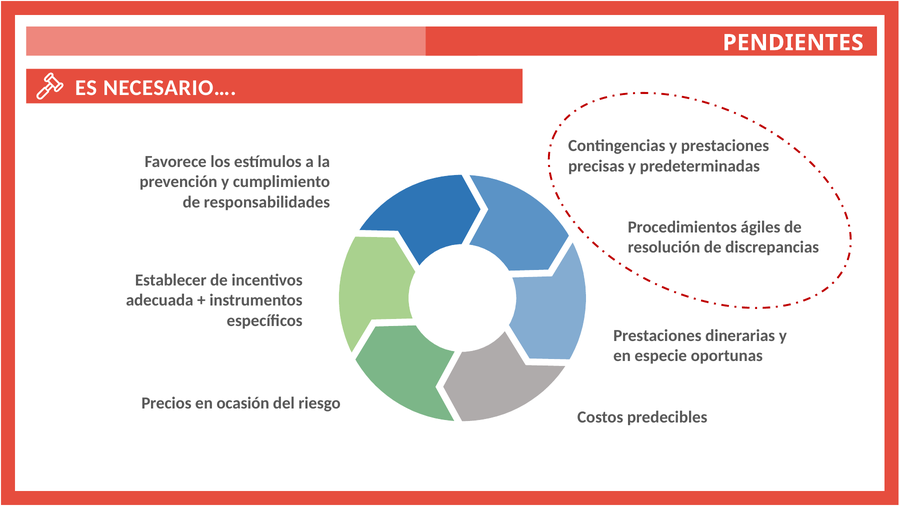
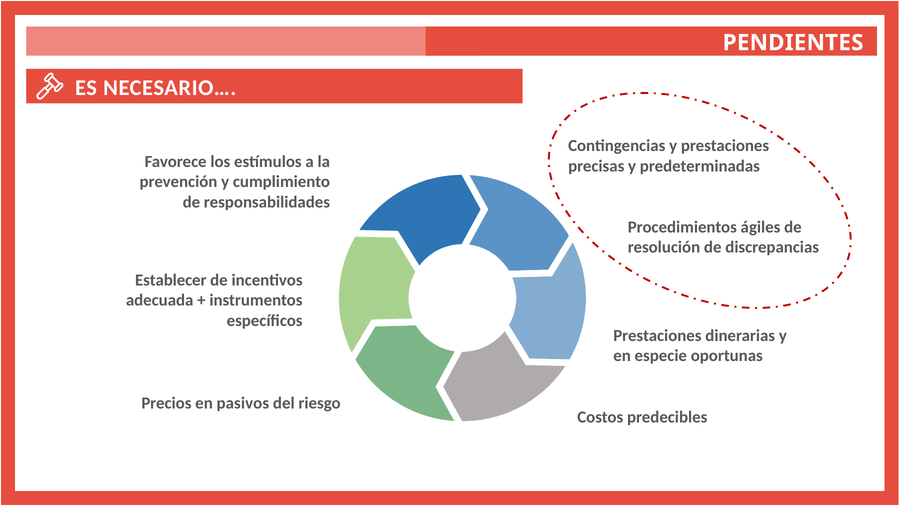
ocasión: ocasión -> pasivos (243, 403)
